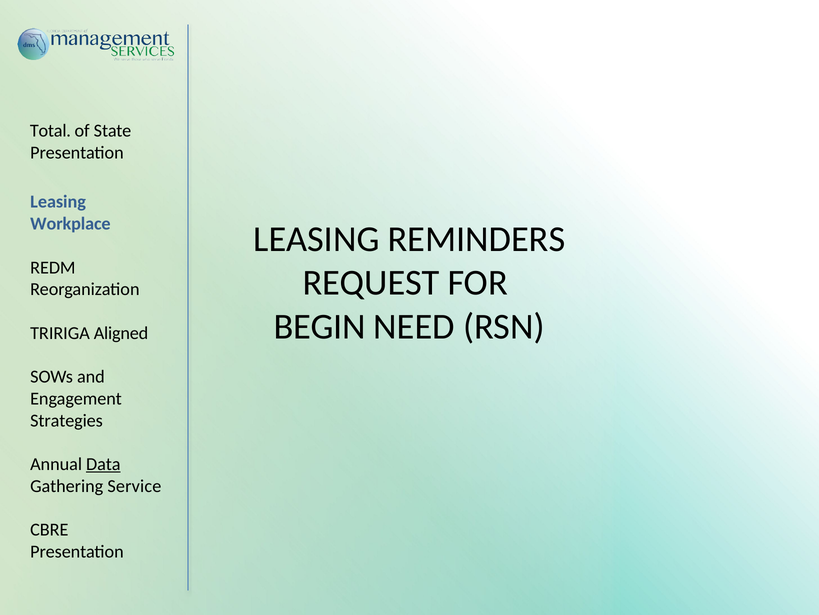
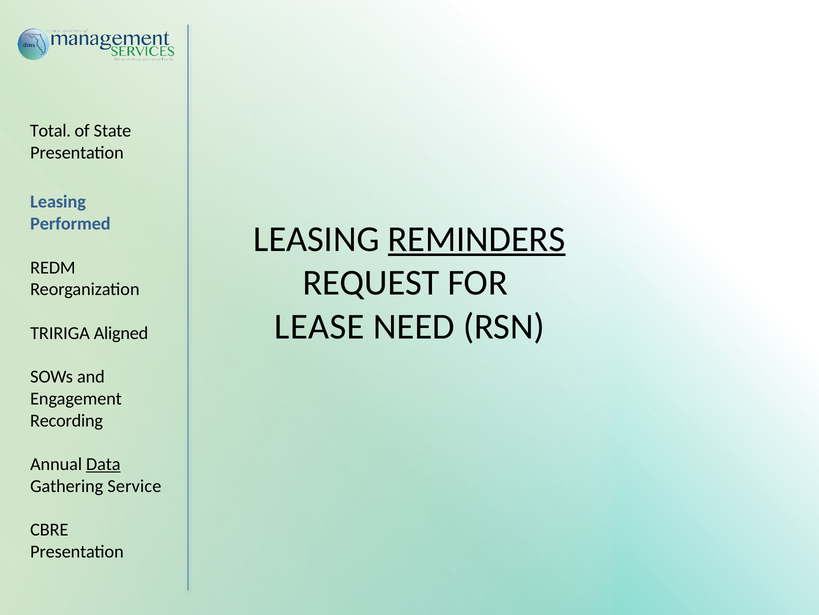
Workplace: Workplace -> Performed (70, 224)
REMINDERS underline: none -> present (477, 239)
BEGIN: BEGIN -> LEASE (319, 326)
Strategies: Strategies -> Recording (67, 420)
